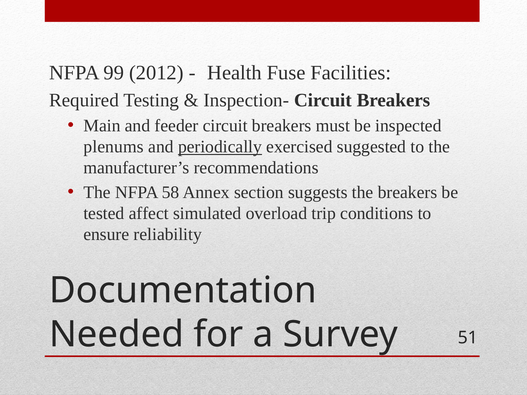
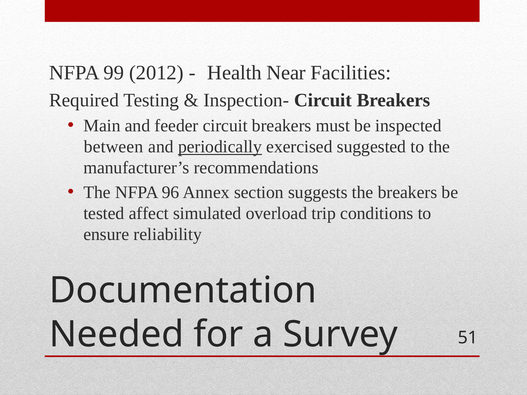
Fuse: Fuse -> Near (286, 73)
plenums: plenums -> between (114, 147)
58: 58 -> 96 (171, 192)
